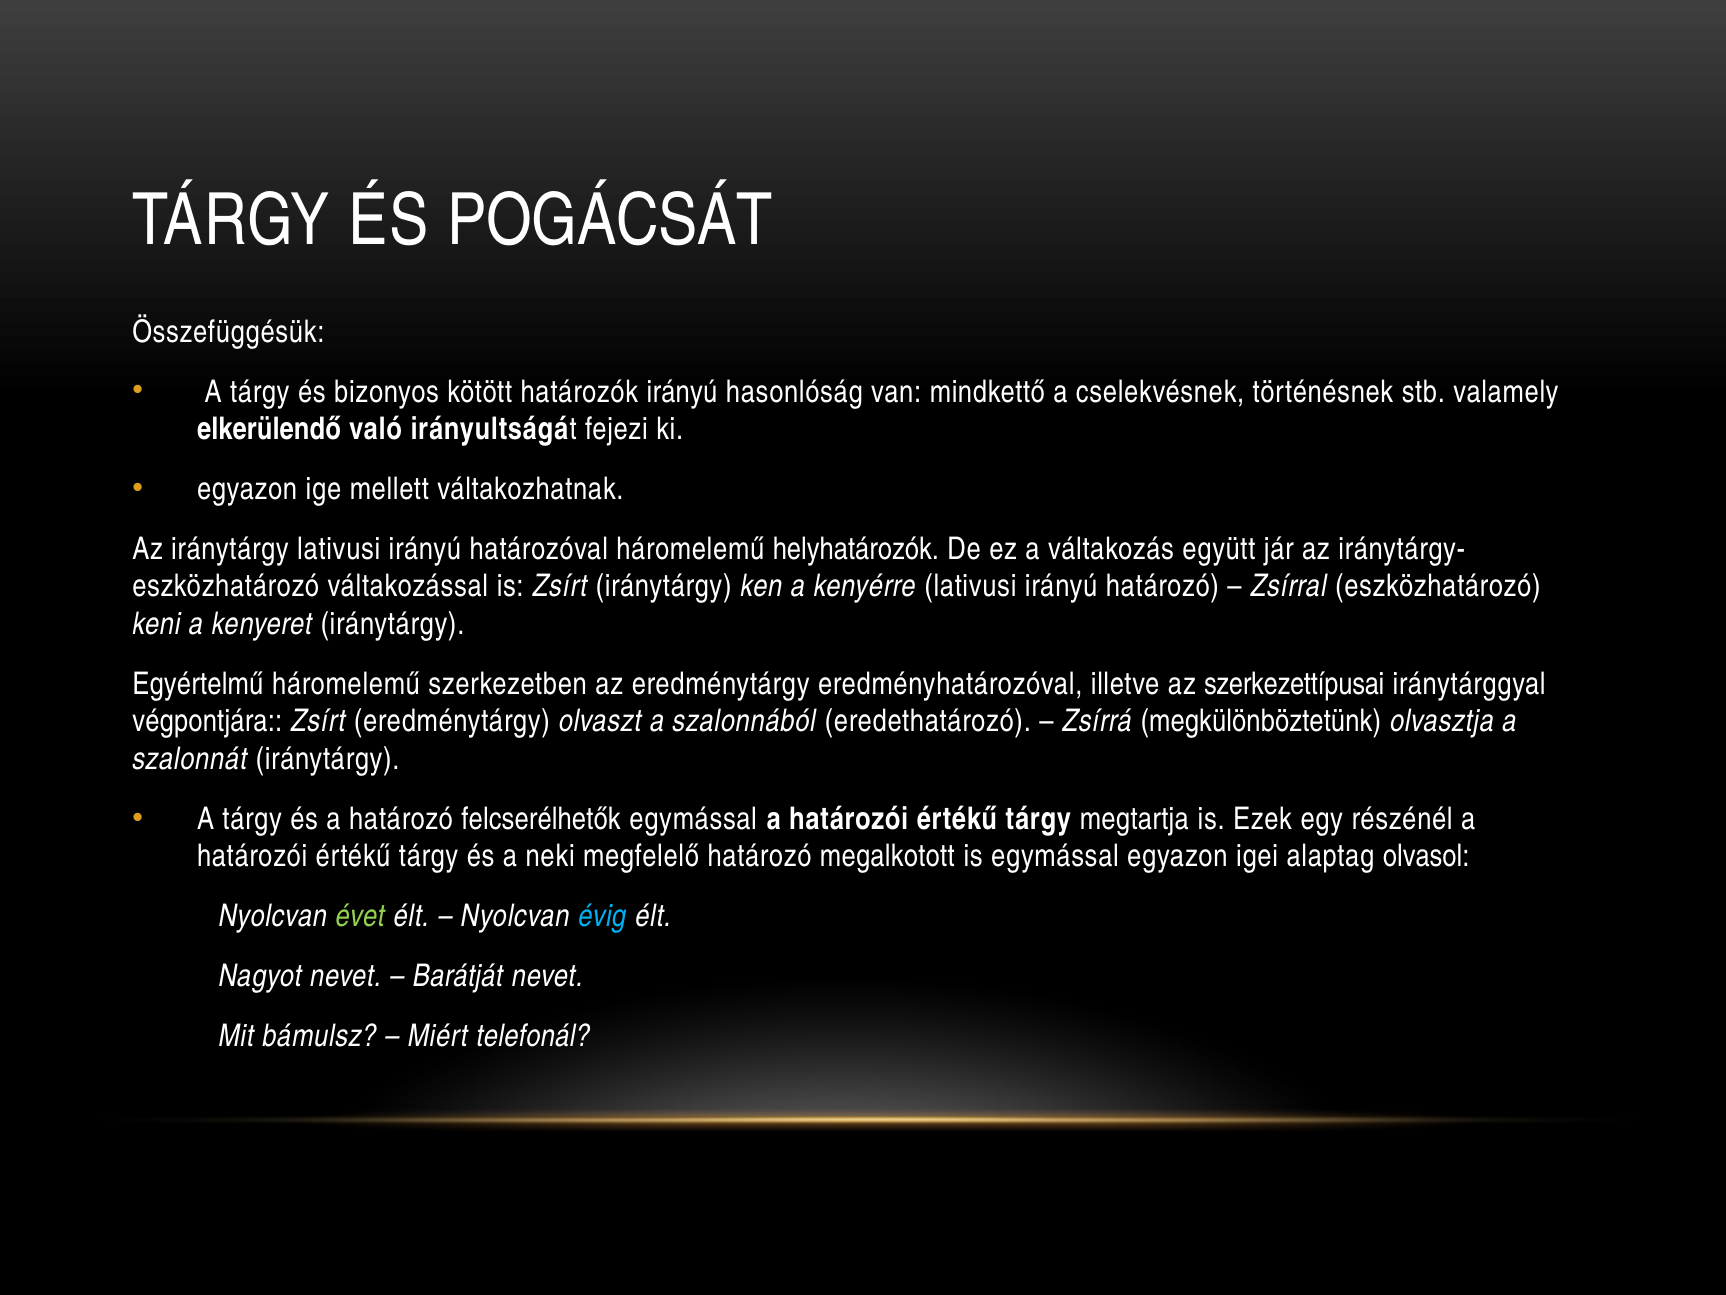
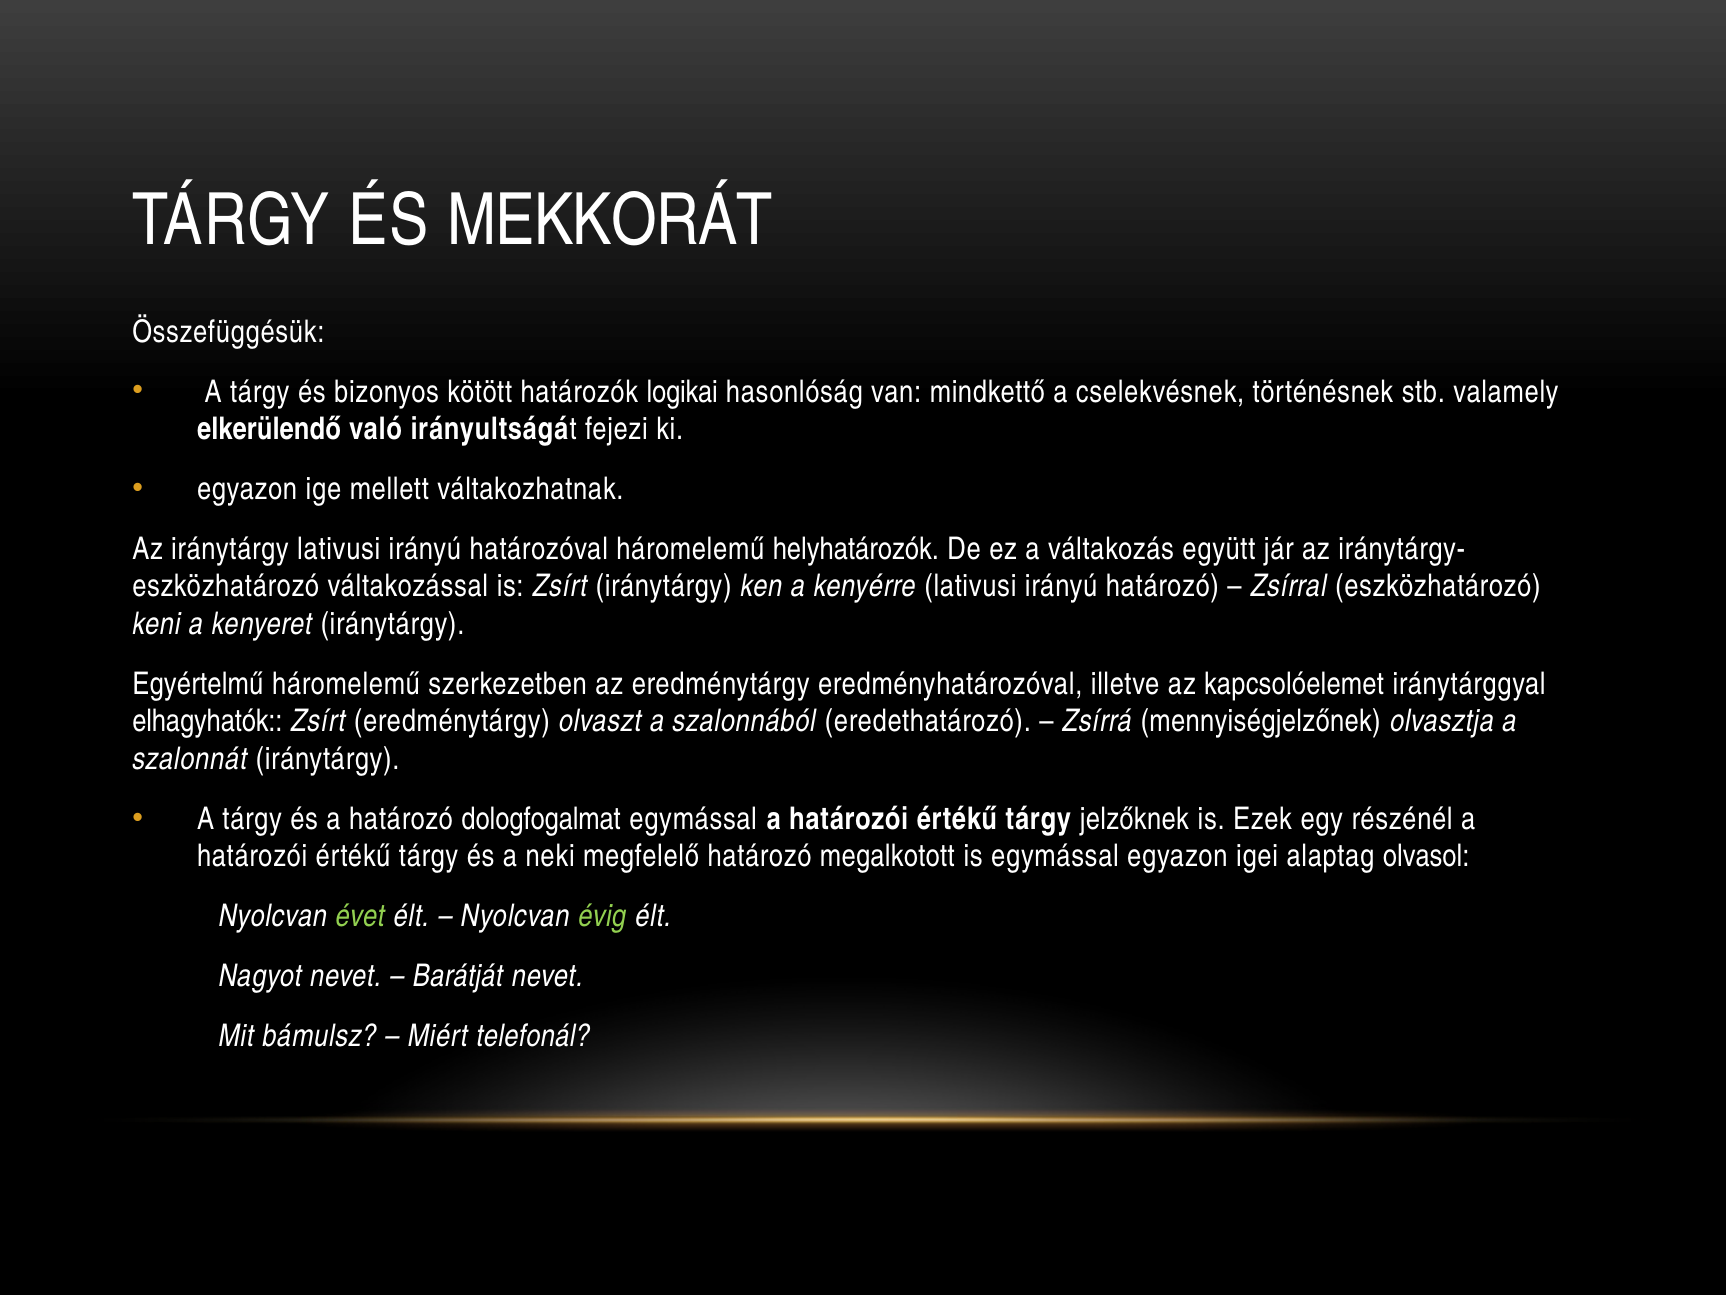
POGÁCSÁT: POGÁCSÁT -> MEKKORÁT (610, 221)
határozók irányú: irányú -> logikai (682, 392)
szerkezettípusai: szerkezettípusai -> kapcsolóelemet (1294, 684)
végpontjára: végpontjára -> elhagyhatók (207, 721)
megkülönböztetünk: megkülönböztetünk -> mennyiségjelzőnek (1261, 721)
felcserélhetők: felcserélhetők -> dologfogalmat (541, 819)
megtartja: megtartja -> jelzőknek (1134, 819)
évig colour: light blue -> light green (602, 916)
